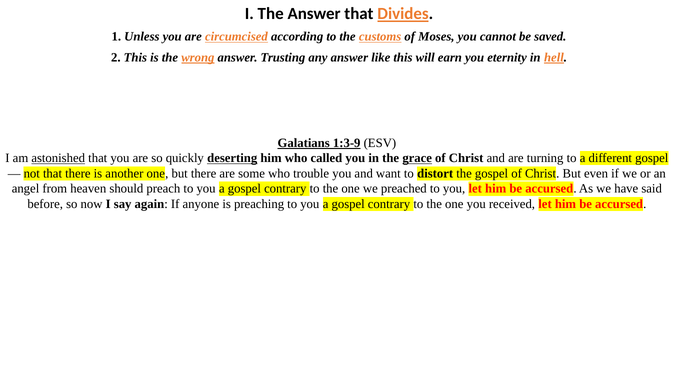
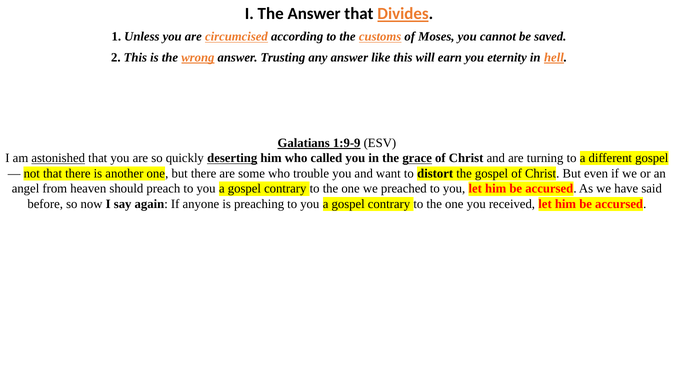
1:3-9: 1:3-9 -> 1:9-9 (347, 143)
